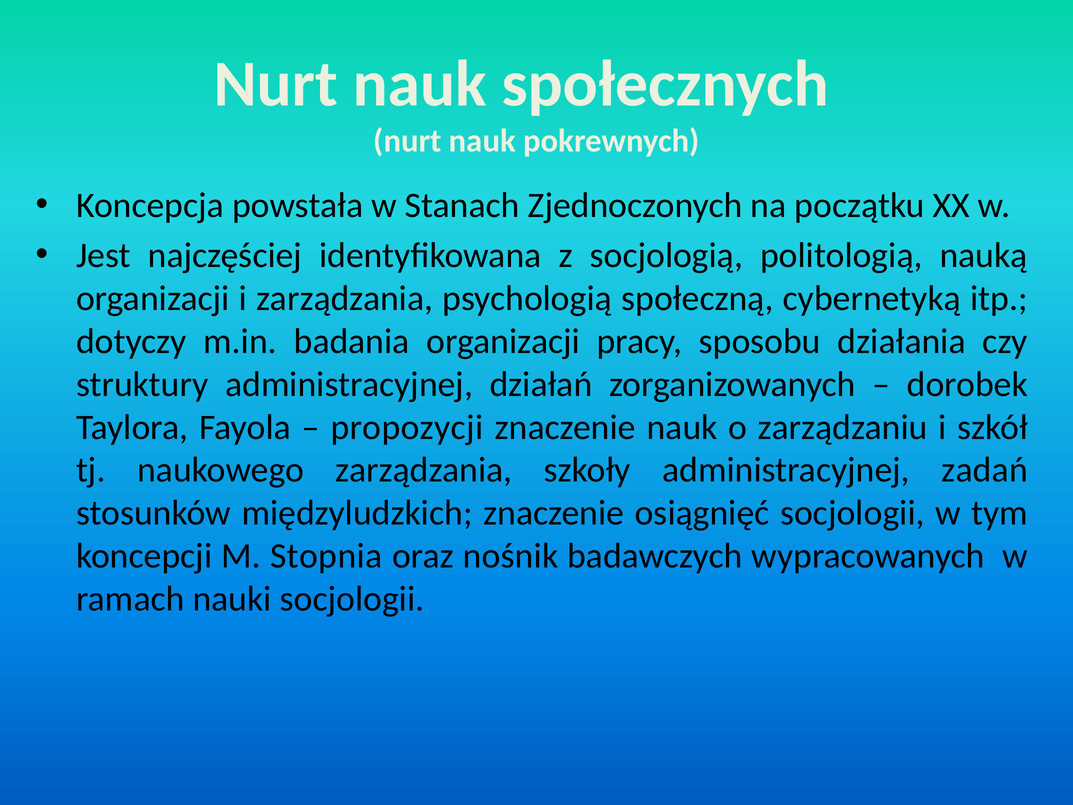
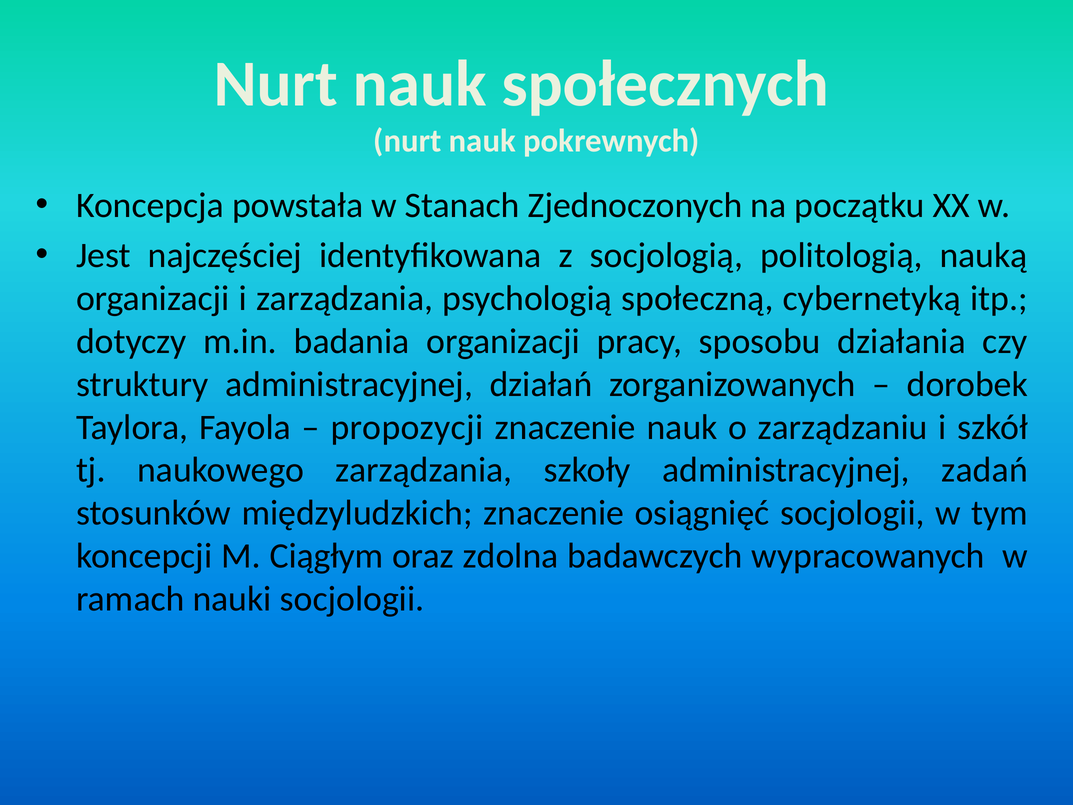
Stopnia: Stopnia -> Ciągłym (327, 556)
nośnik: nośnik -> zdolna (511, 556)
